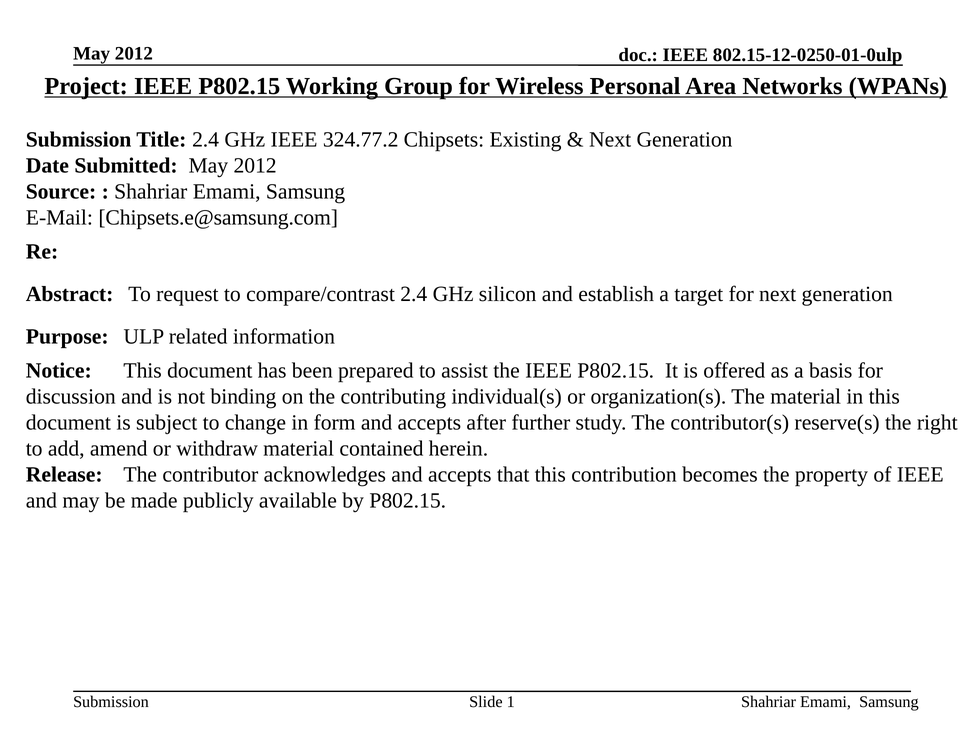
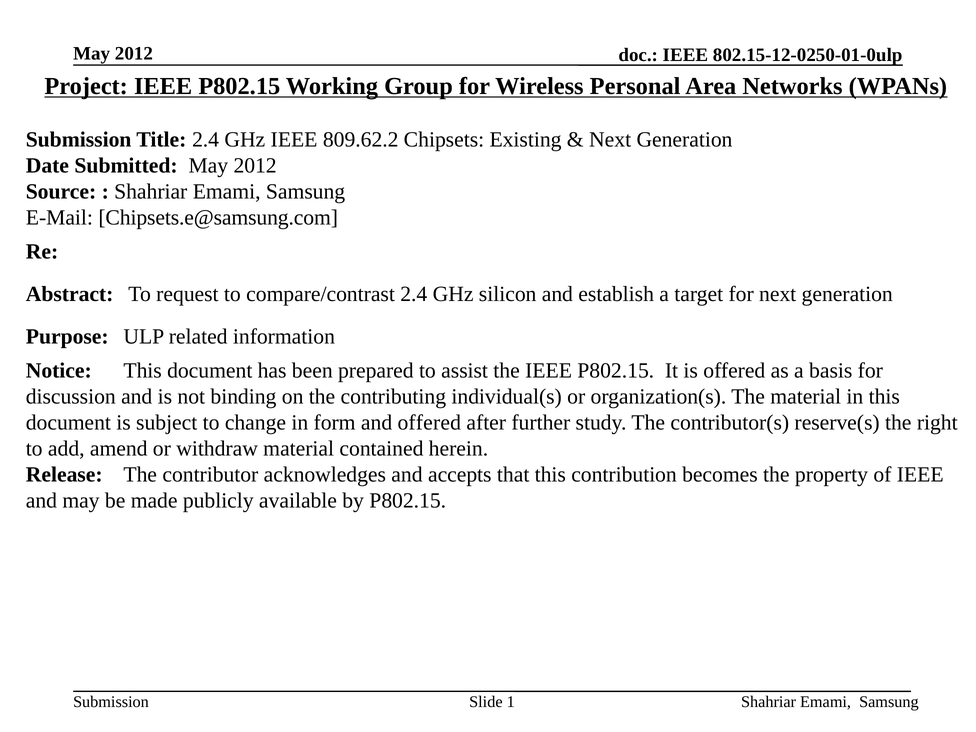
324.77.2: 324.77.2 -> 809.62.2 (361, 140)
form and accepts: accepts -> offered (429, 423)
